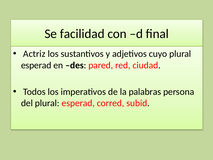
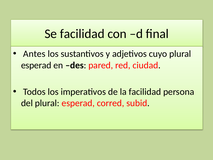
Actriz: Actriz -> Antes (34, 54)
la palabras: palabras -> facilidad (145, 92)
